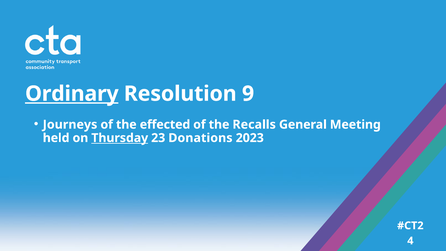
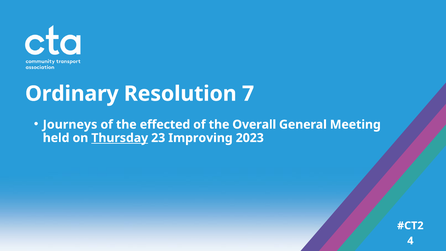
Ordinary underline: present -> none (72, 94)
9: 9 -> 7 (248, 94)
Recalls: Recalls -> Overall (254, 124)
Donations: Donations -> Improving (200, 138)
